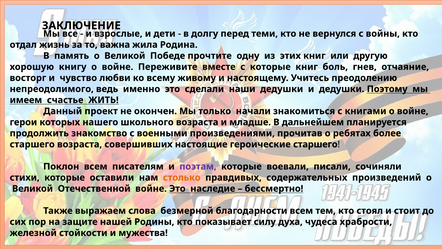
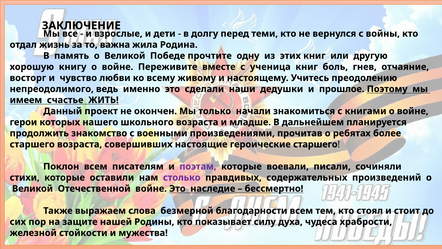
с которые: которые -> ученица (270, 67)
и дедушки: дедушки -> прошлое (342, 89)
столько colour: orange -> purple (182, 177)
